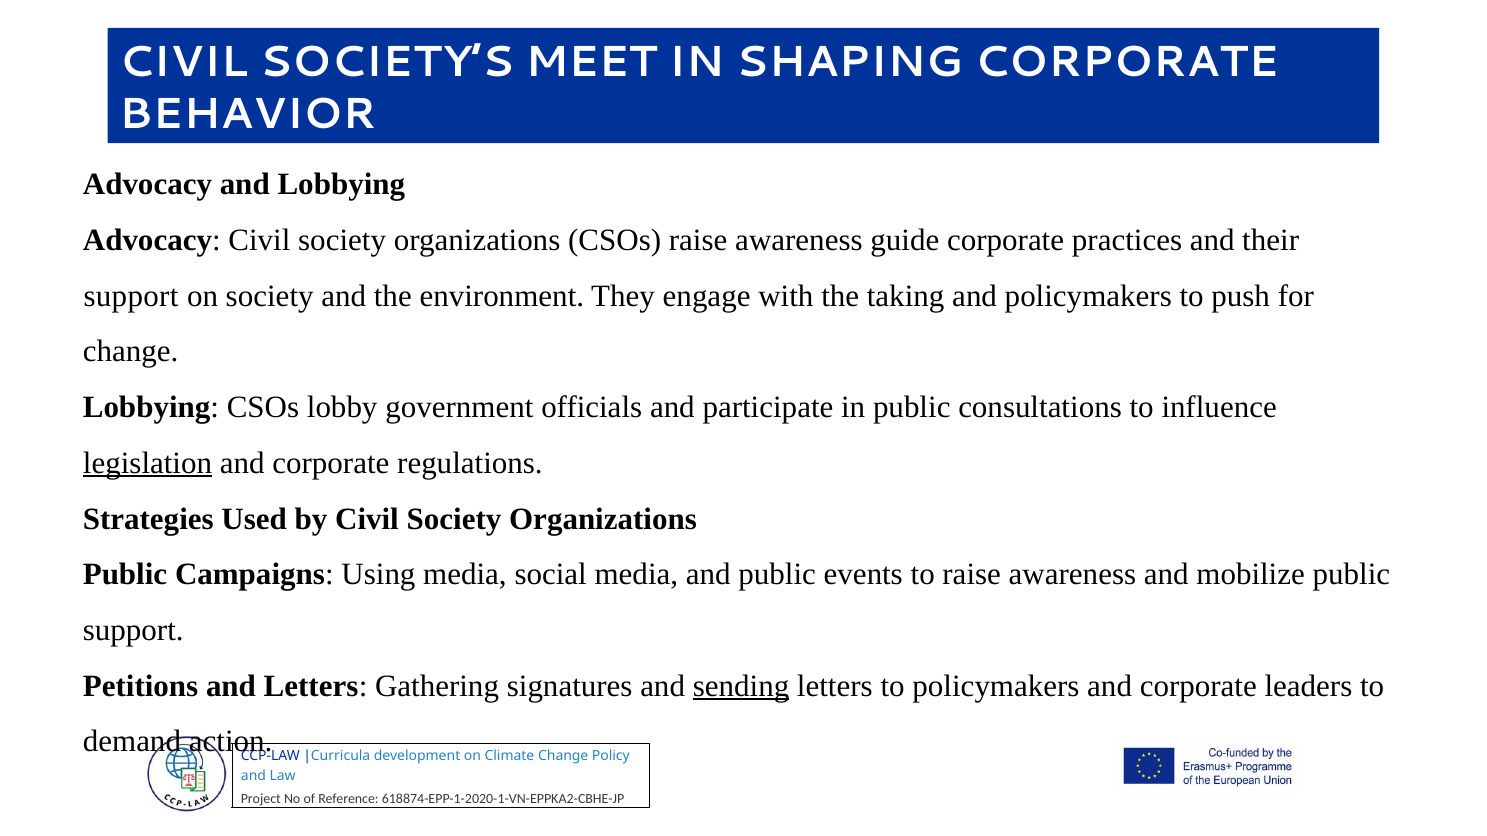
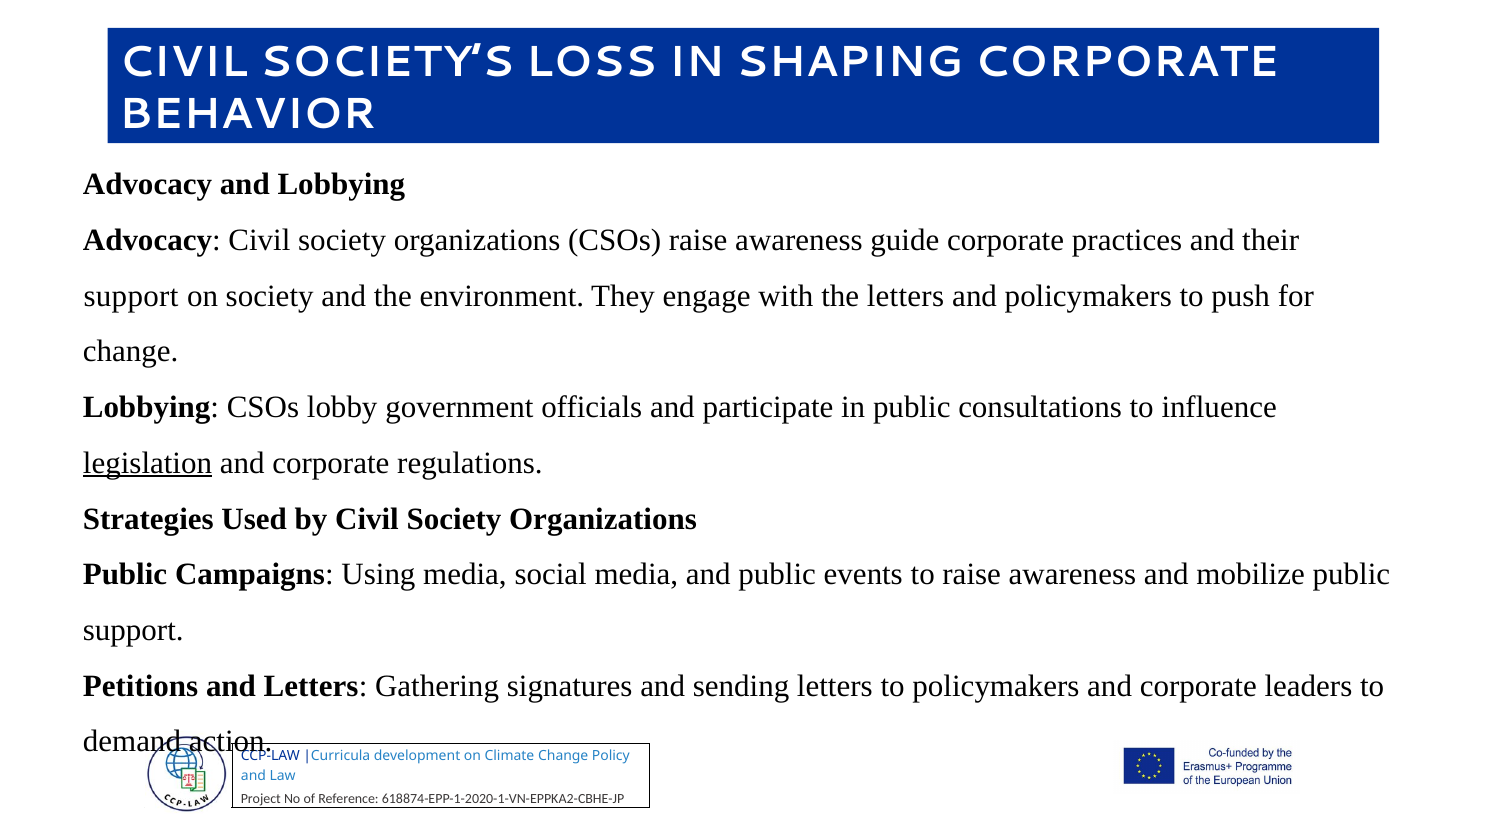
MEET: MEET -> LOSS (591, 63)
the taking: taking -> letters (905, 296)
sending underline: present -> none (741, 686)
